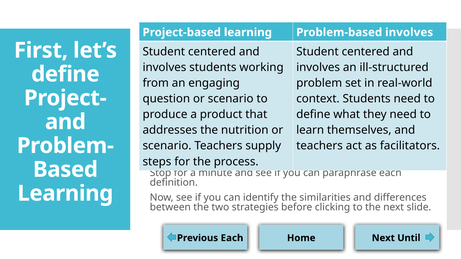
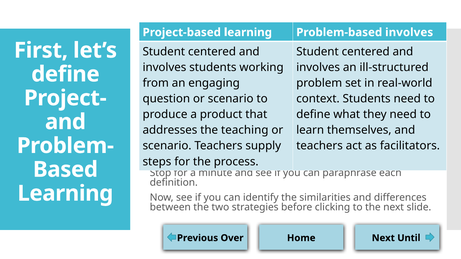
nutrition: nutrition -> teaching (245, 130)
Previous Each: Each -> Over (232, 238)
